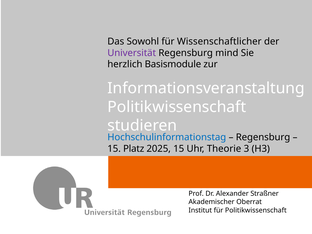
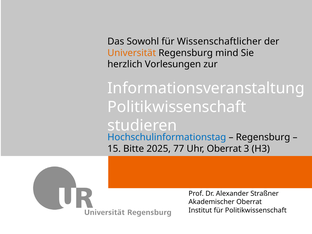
Universität colour: purple -> orange (132, 53)
Basismodule: Basismodule -> Vorlesungen (173, 64)
Platz: Platz -> Bitte (134, 149)
2025 15: 15 -> 77 (179, 149)
Uhr Theorie: Theorie -> Oberrat (224, 149)
